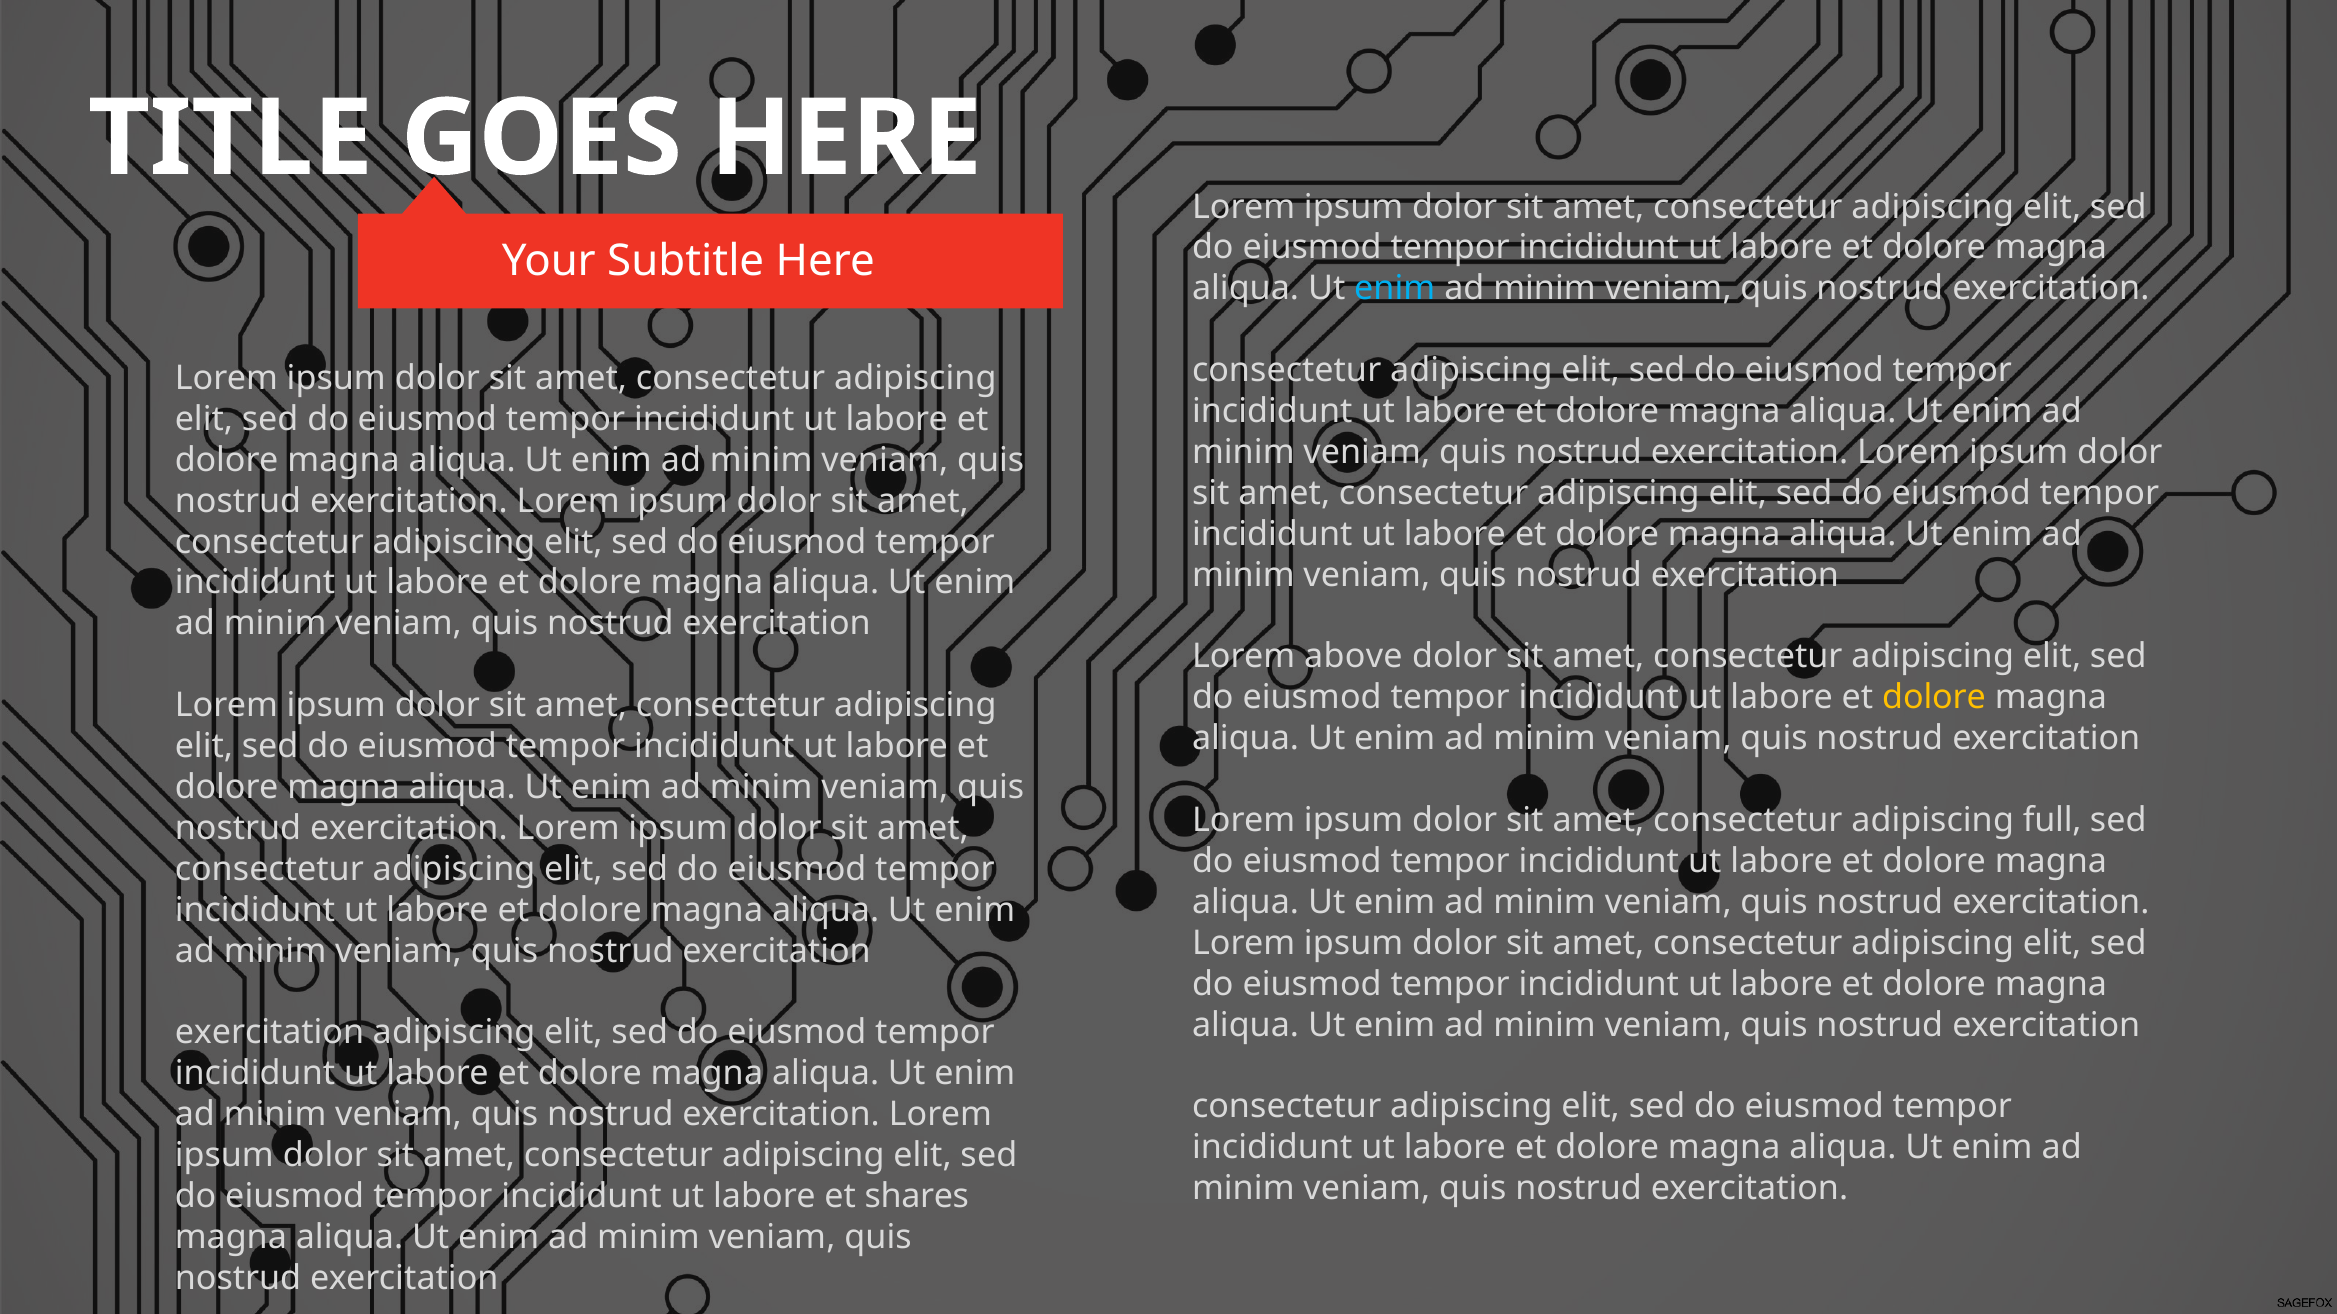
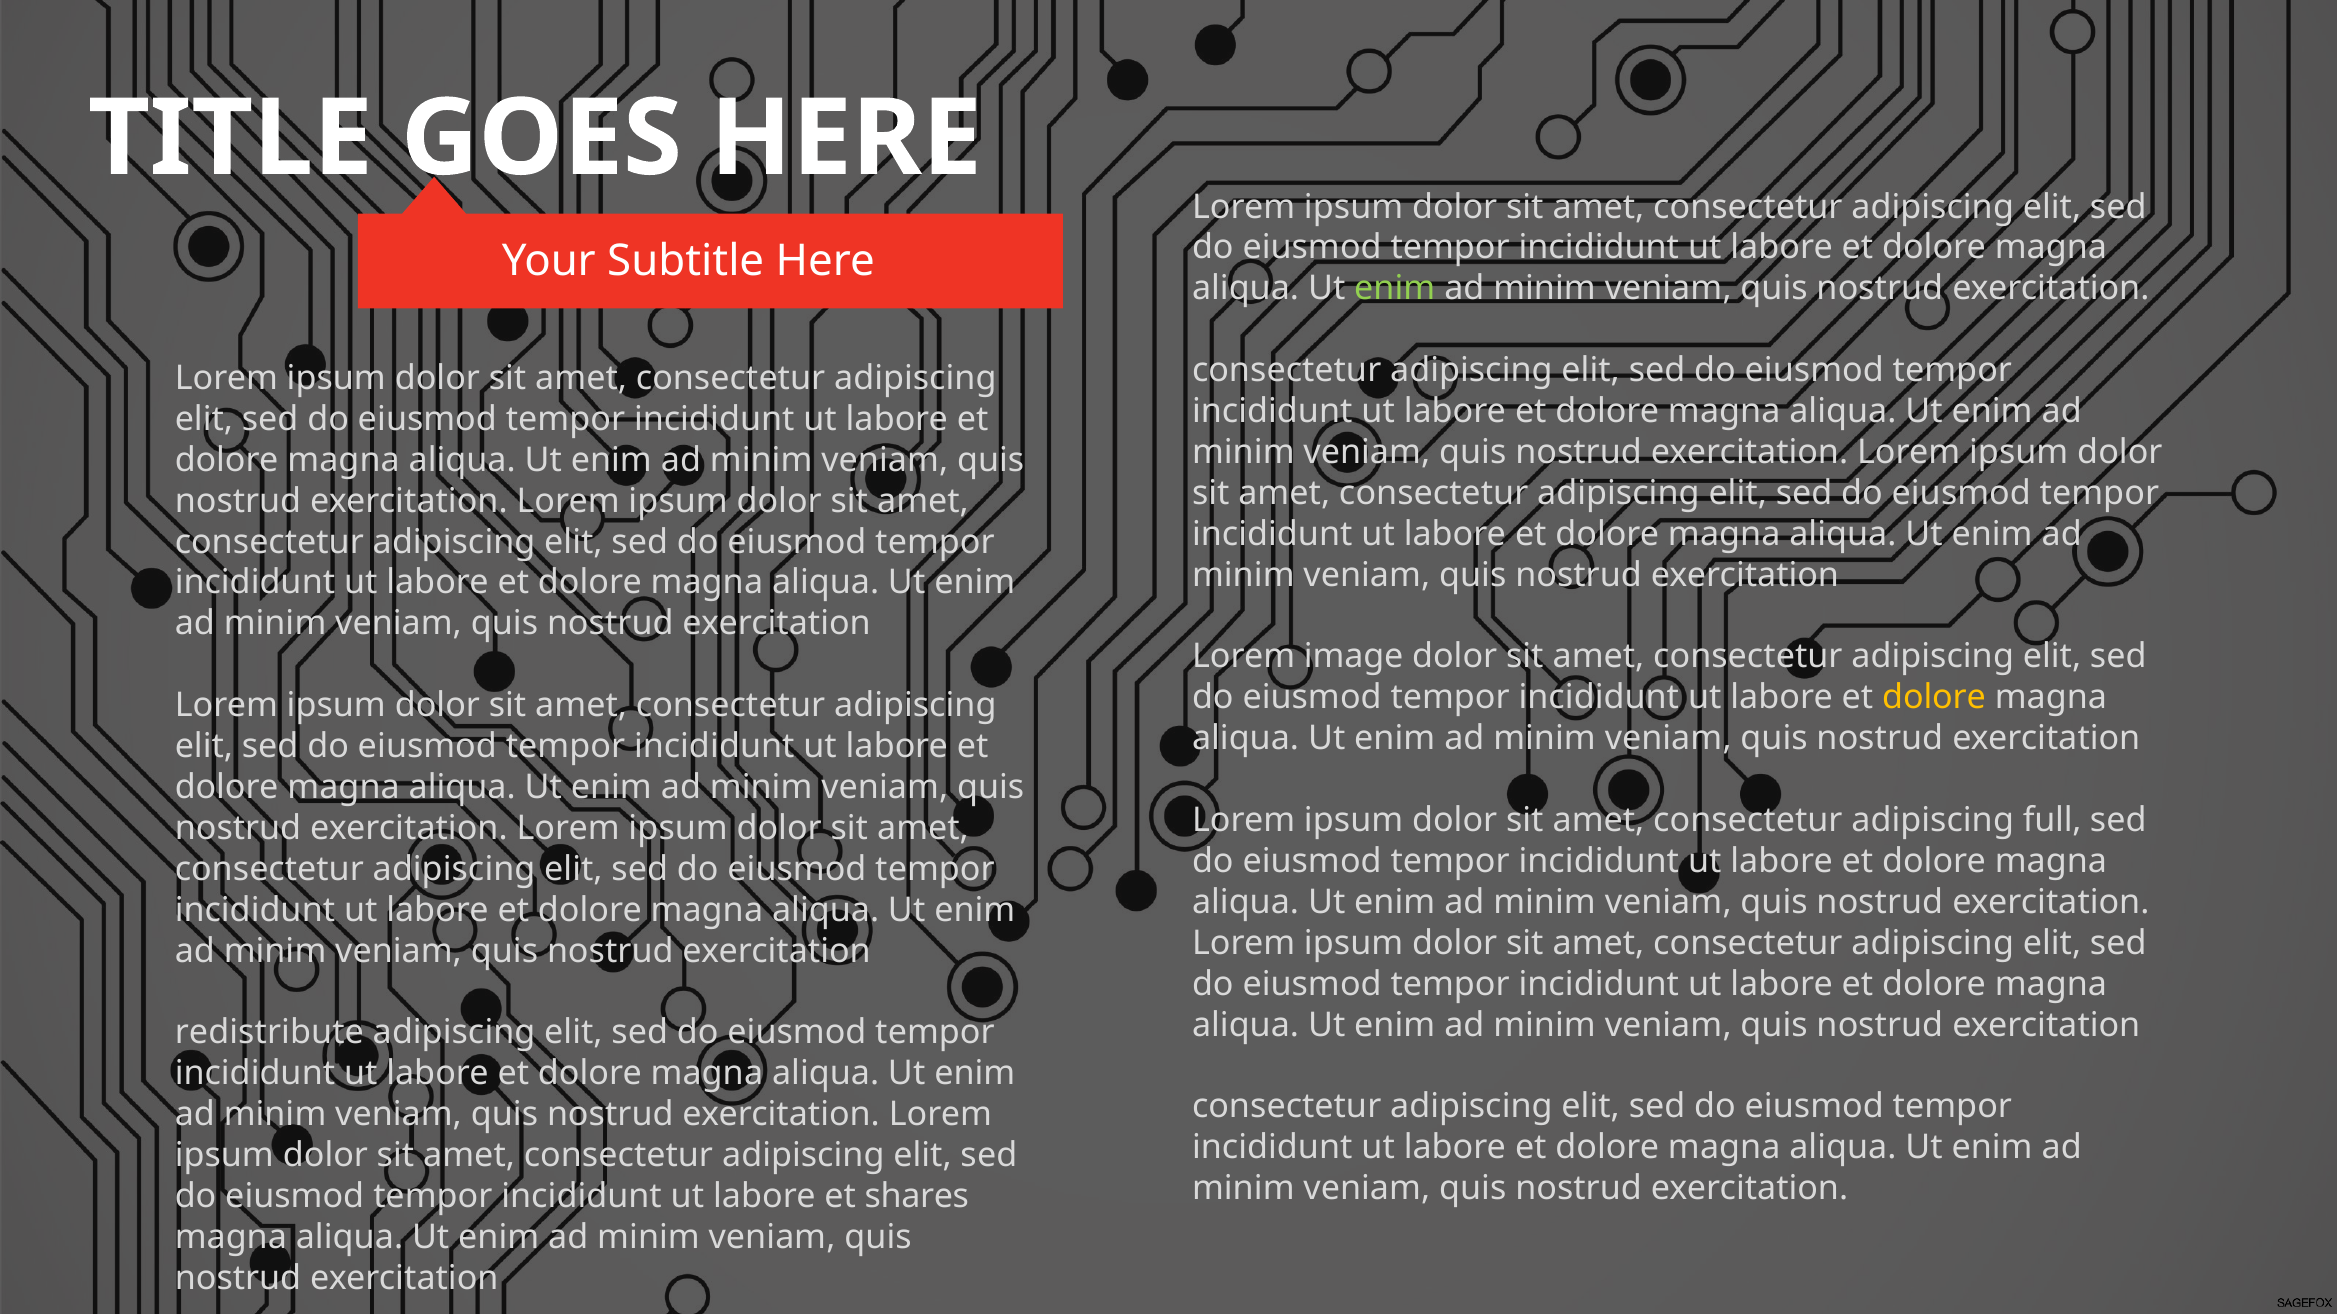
enim colour: light blue -> light green (1395, 289)
above: above -> image (1354, 657)
exercitation: exercitation -> redistribute (269, 1033)
